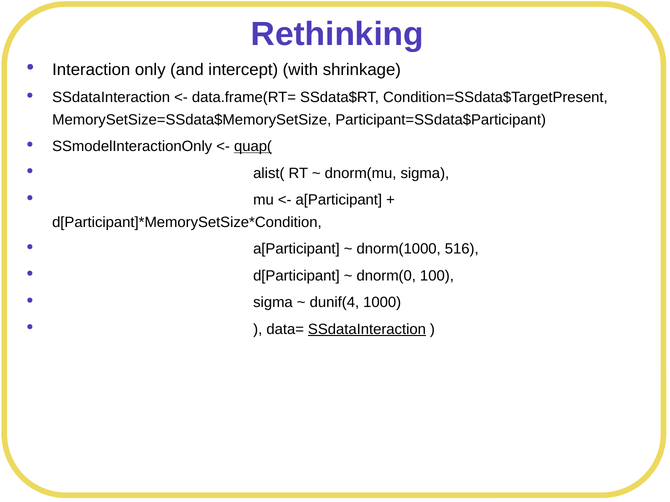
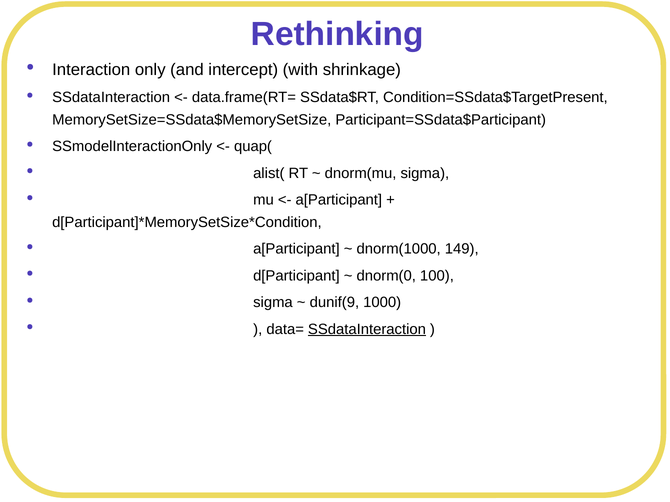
quap( underline: present -> none (253, 147)
516: 516 -> 149 (462, 249)
dunif(4: dunif(4 -> dunif(9 (334, 303)
